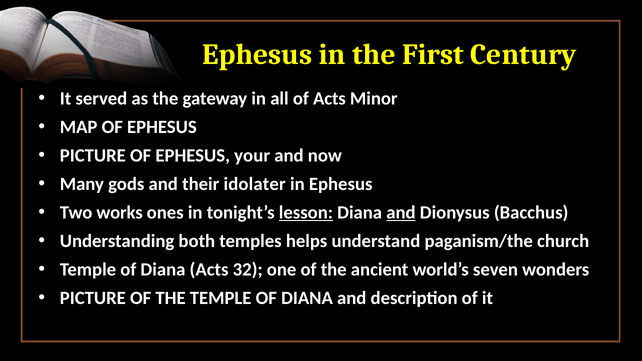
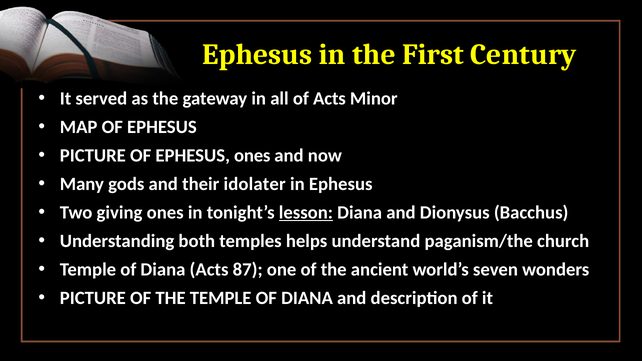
EPHESUS your: your -> ones (252, 155)
works: works -> giving (120, 212)
and underline: present -> none (401, 212)
32: 32 -> 87 (248, 269)
